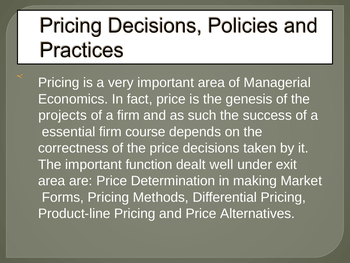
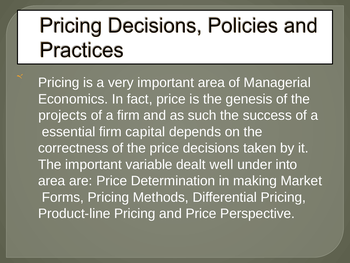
course: course -> capital (145, 132)
function: function -> variable (149, 164)
exit: exit -> into (286, 164)
Alternatives: Alternatives -> Perspective (258, 213)
